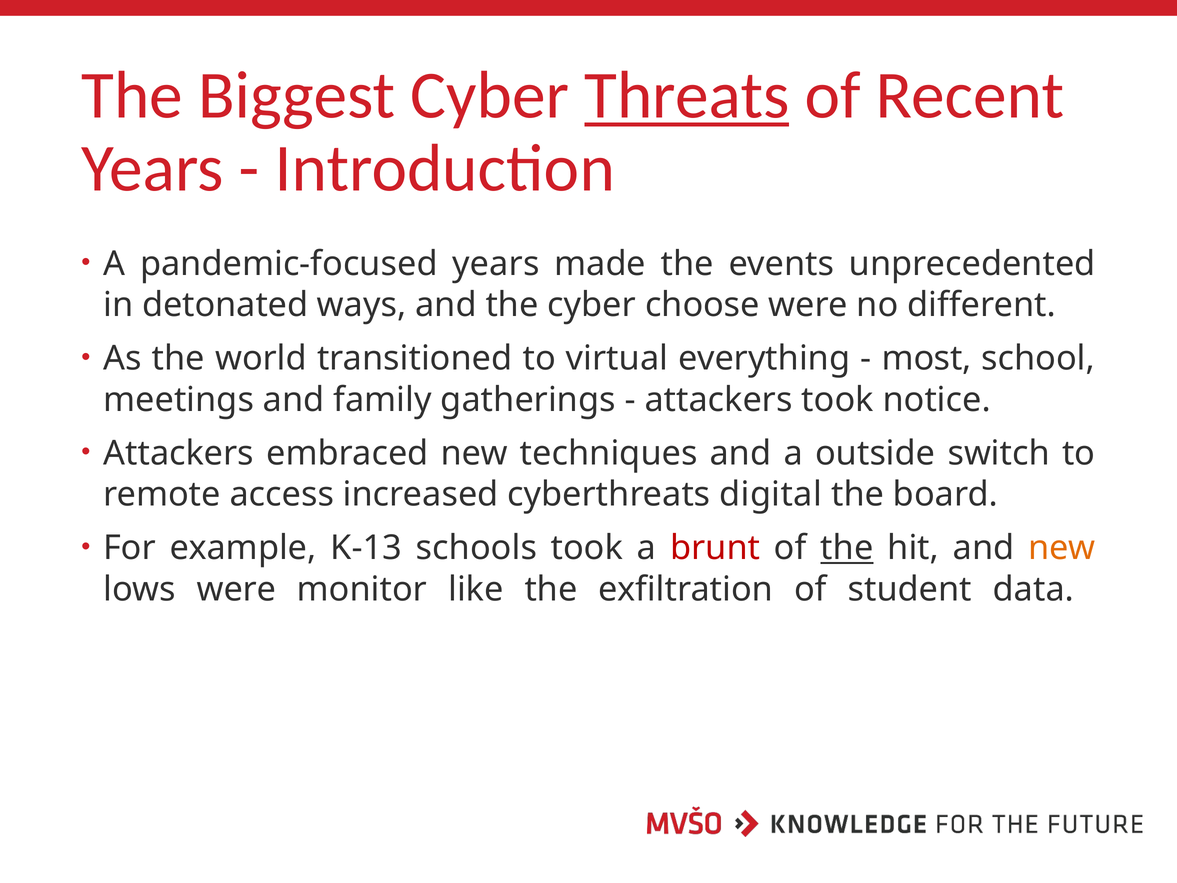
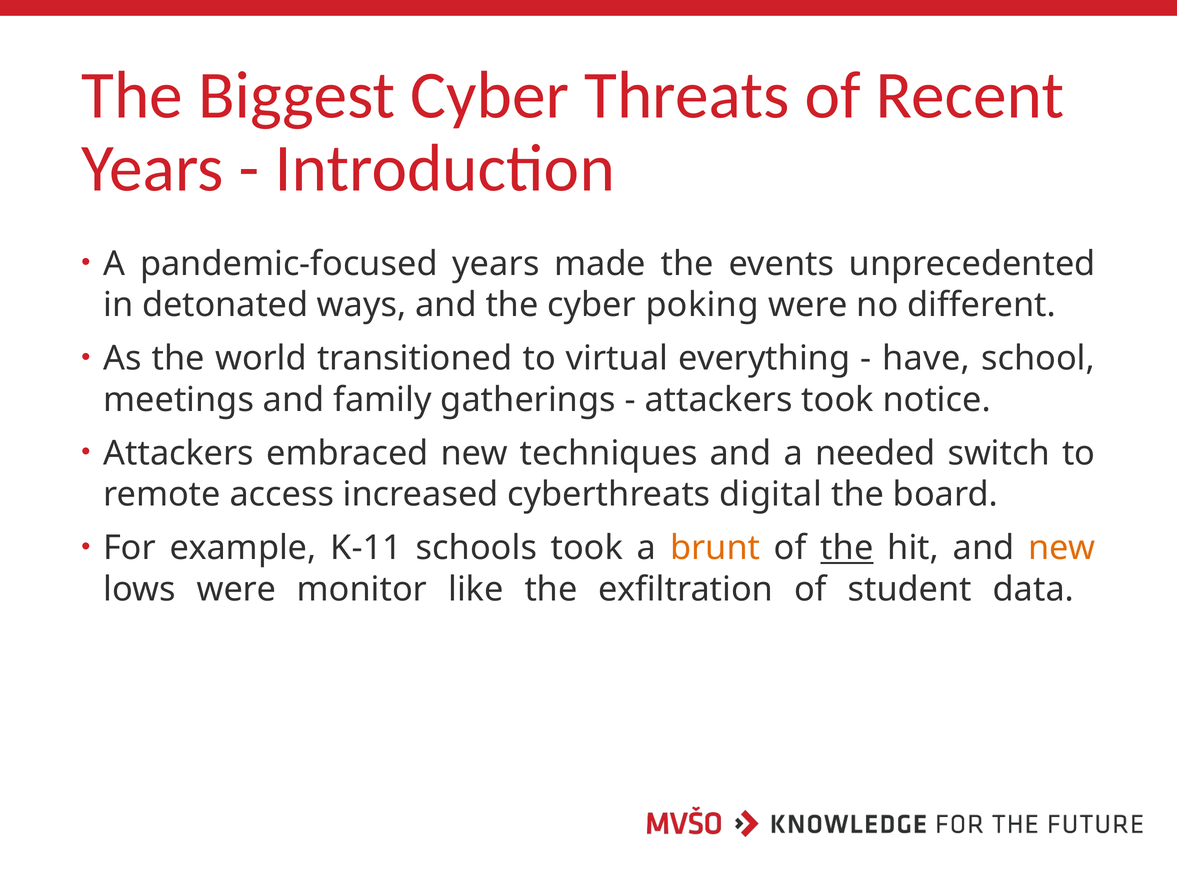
Threats underline: present -> none (687, 95)
choose: choose -> poking (702, 305)
most: most -> have (926, 359)
outside: outside -> needed (875, 453)
K-13: K-13 -> K-11 (366, 548)
brunt colour: red -> orange (715, 548)
